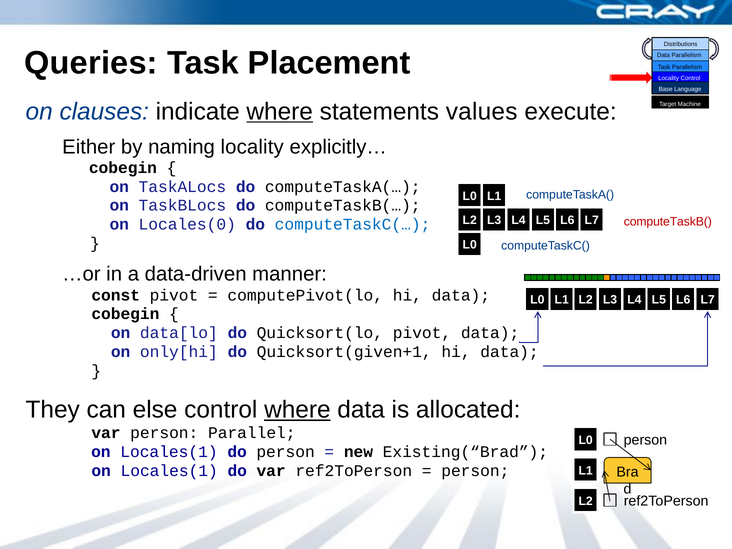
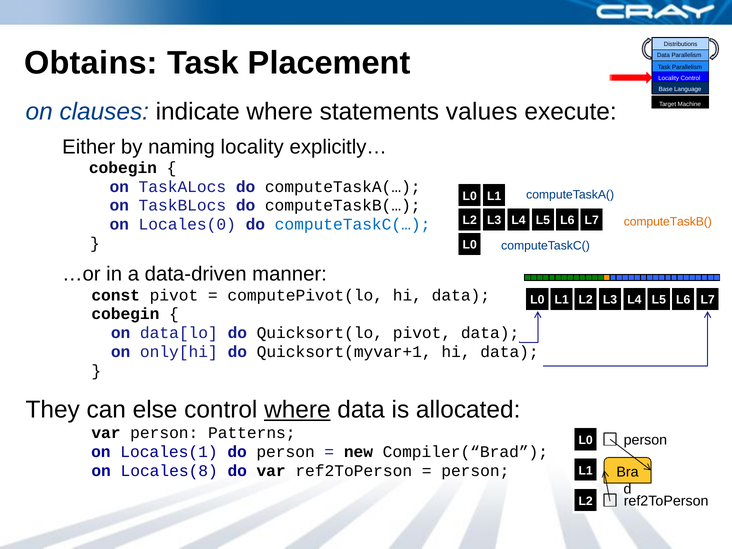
Queries: Queries -> Obtains (91, 63)
where underline: present -> none (280, 112)
computeTaskB( colour: red -> orange (668, 222)
Quicksort(given+1: Quicksort(given+1 -> Quicksort(myvar+1 (344, 352)
Parallel: Parallel -> Patterns (252, 433)
Existing(“Brad: Existing(“Brad -> Compiler(“Brad (465, 452)
Locales(1: Locales(1 -> Locales(8 (169, 471)
